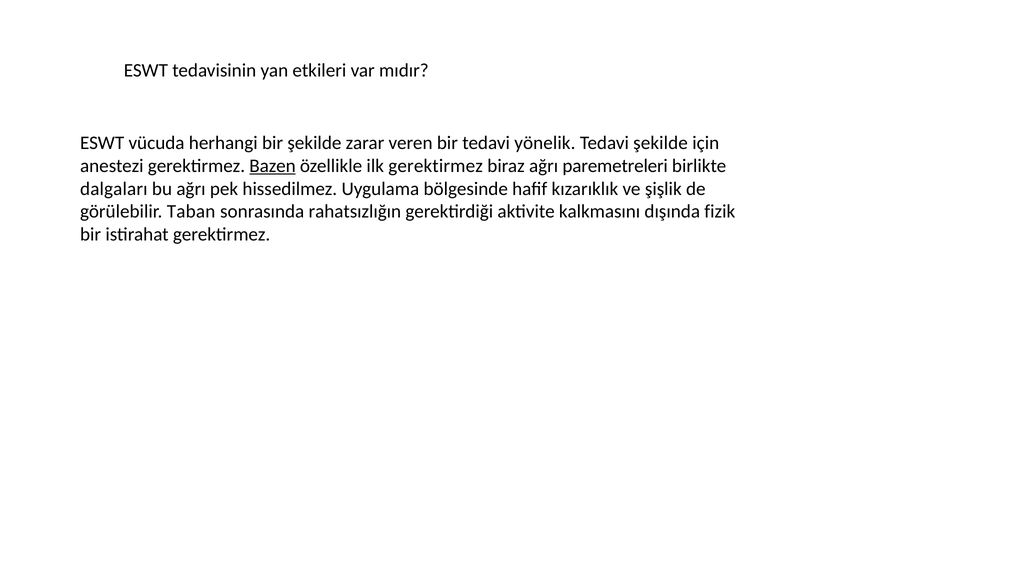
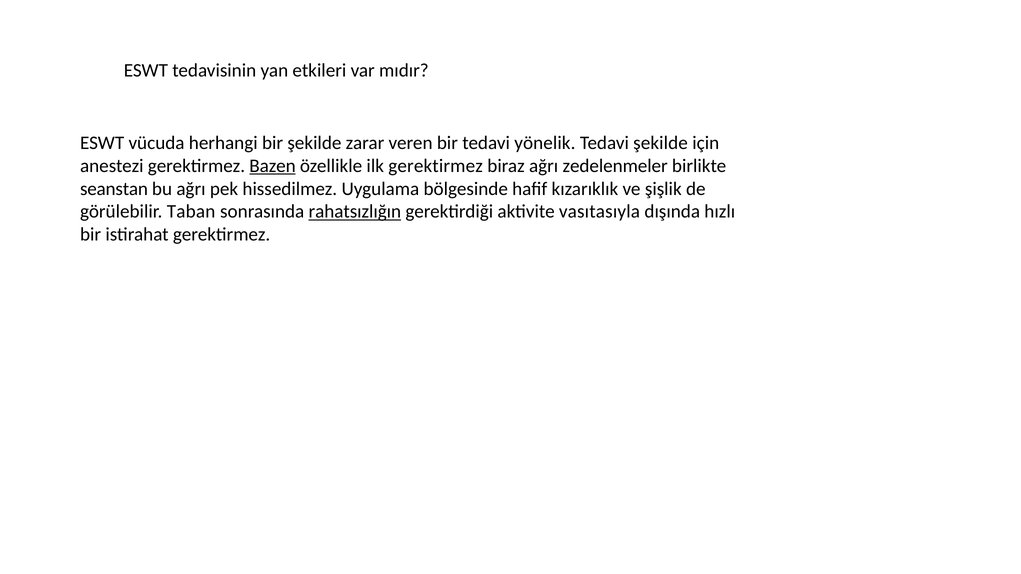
paremetreleri: paremetreleri -> zedelenmeler (615, 166)
dalgaları: dalgaları -> seanstan (114, 189)
rahatsızlığın underline: none -> present (355, 212)
kalkmasını: kalkmasını -> vasıtasıyla (599, 212)
fizik: fizik -> hızlı (720, 212)
